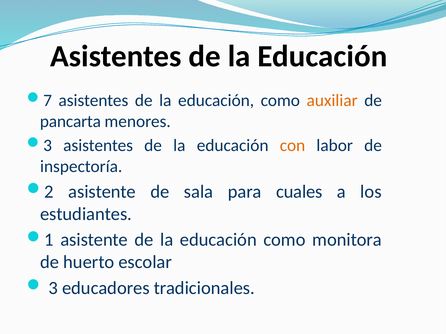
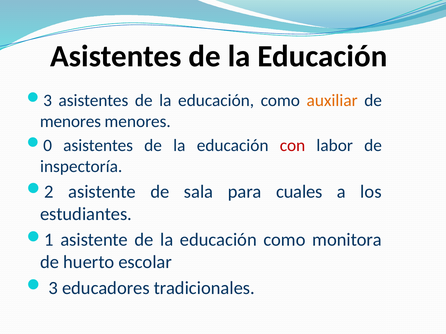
7: 7 -> 3 (48, 101)
pancarta: pancarta -> menores (70, 122)
3: 3 -> 0 (48, 146)
con colour: orange -> red (293, 146)
